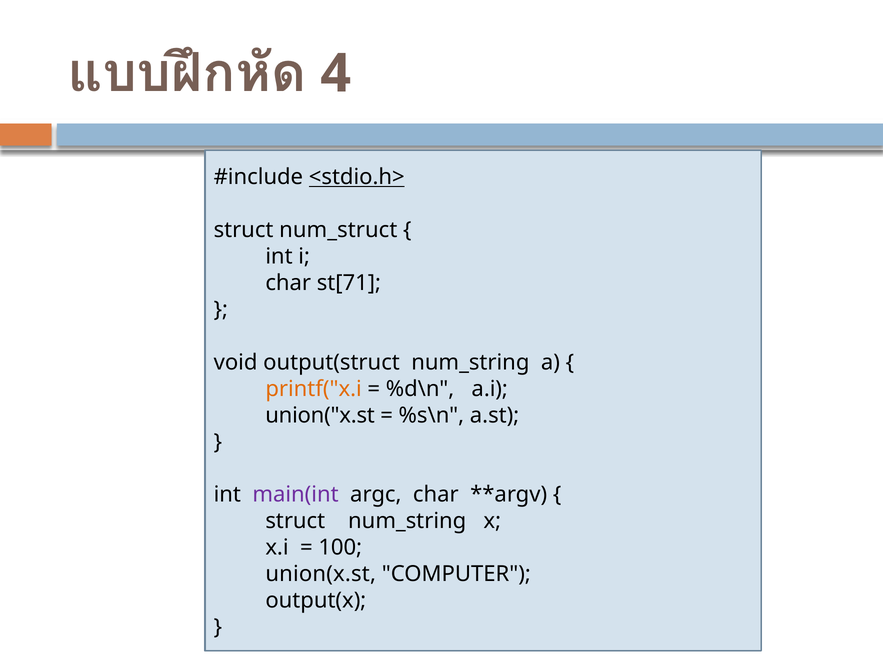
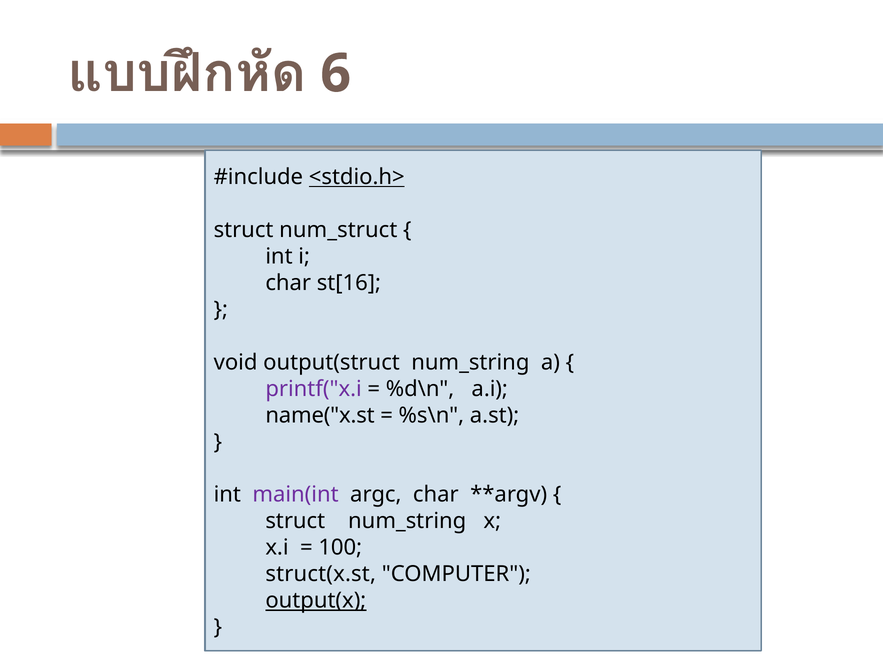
4: 4 -> 6 (336, 74)
st[71: st[71 -> st[16 (349, 283)
printf("x.i colour: orange -> purple (314, 389)
union("x.st: union("x.st -> name("x.st (320, 415)
union(x.st: union(x.st -> struct(x.st (321, 574)
output(x underline: none -> present (316, 601)
